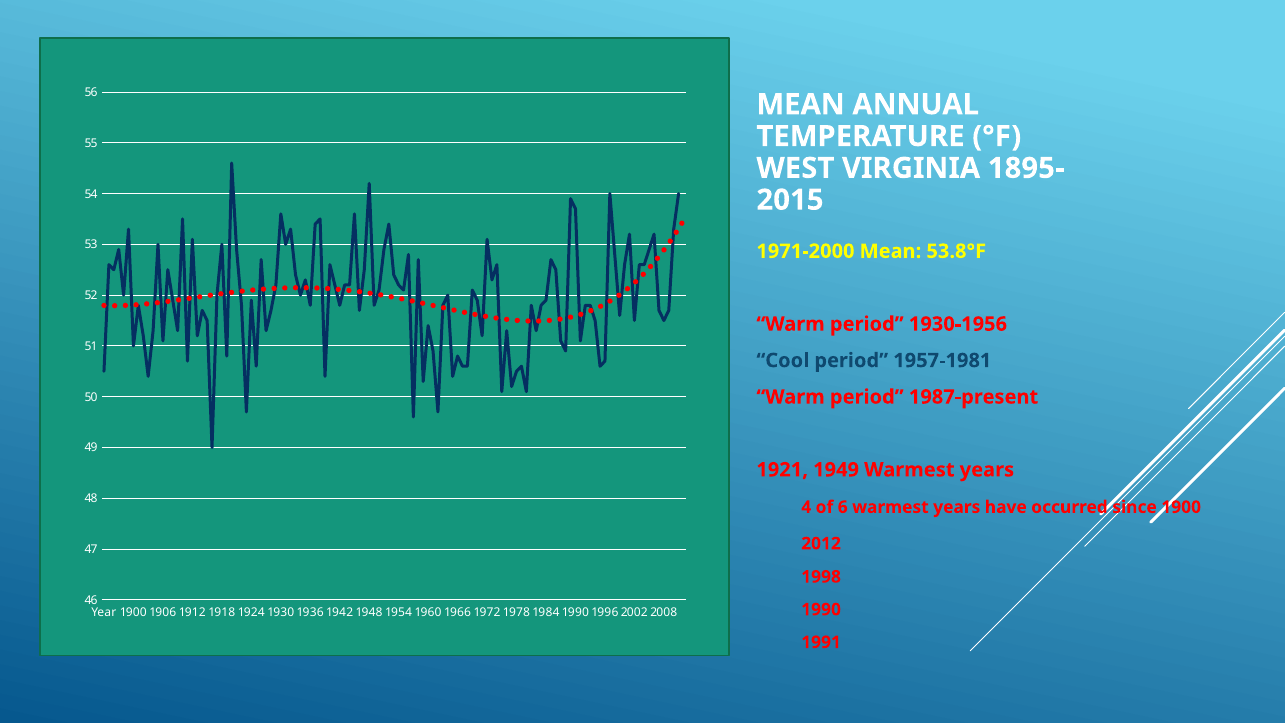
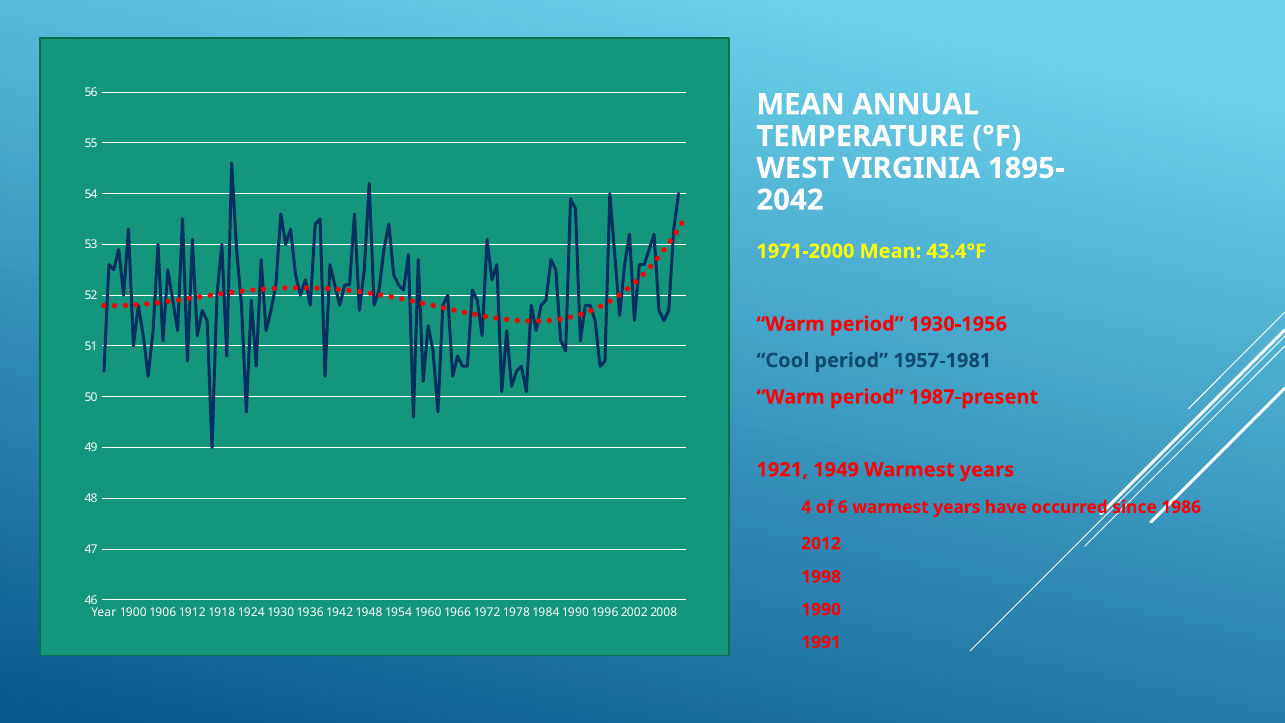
2015: 2015 -> 2042 (790, 200)
53.8°F: 53.8°F -> 43.4°F (956, 251)
1900: 1900 -> 1986 (1181, 507)
